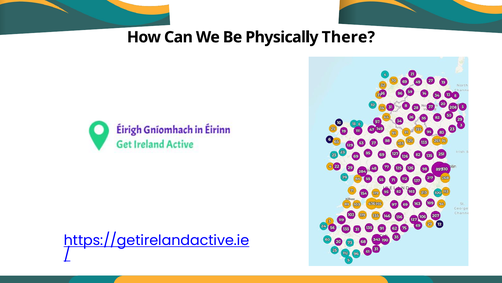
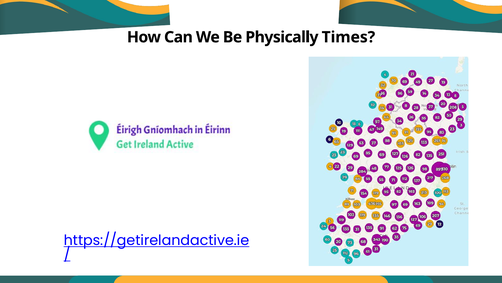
There: There -> Times (348, 37)
